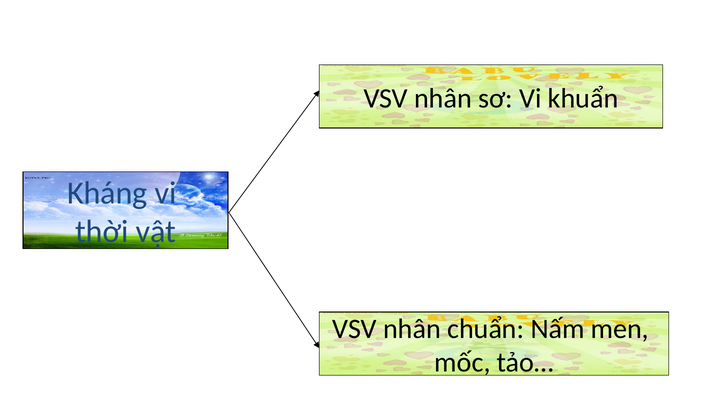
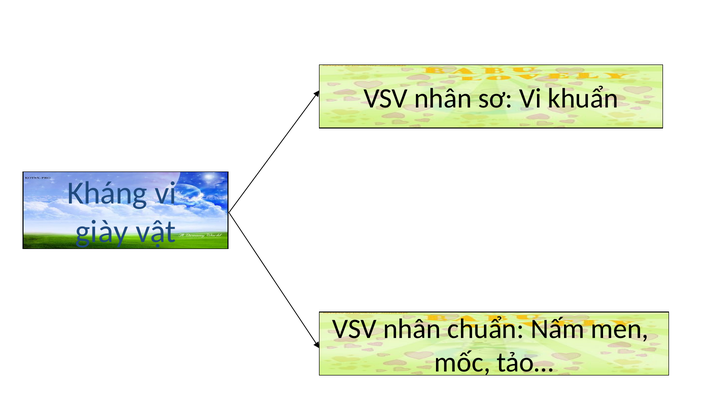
thời: thời -> giày (102, 232)
